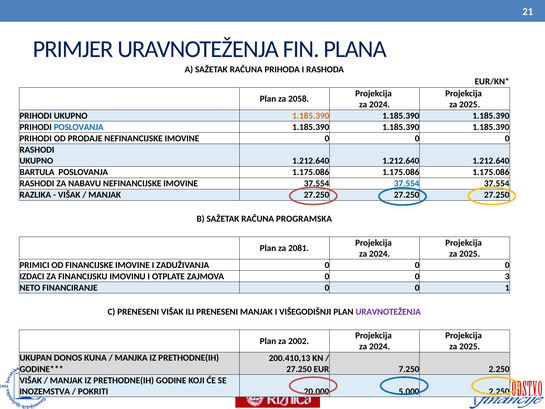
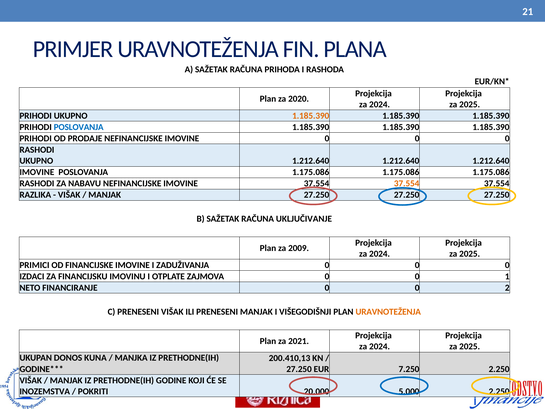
2058: 2058 -> 2020 (299, 99)
BARTULA: BARTULA -> IMOVINE (37, 172)
37.554 colour: blue -> orange (407, 183)
PROGRAMSKA: PROGRAMSKA -> UKLJUČIVANJE (304, 219)
2081: 2081 -> 2009 (299, 248)
3: 3 -> 1 (507, 276)
1: 1 -> 2 (507, 288)
URAVNOTEŽENJA colour: purple -> orange (388, 311)
2002: 2002 -> 2021 (299, 341)
